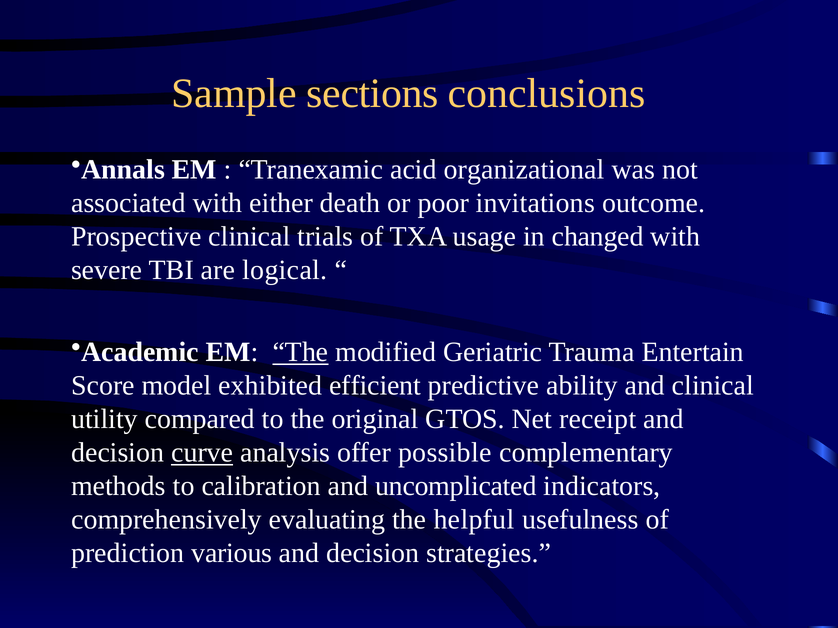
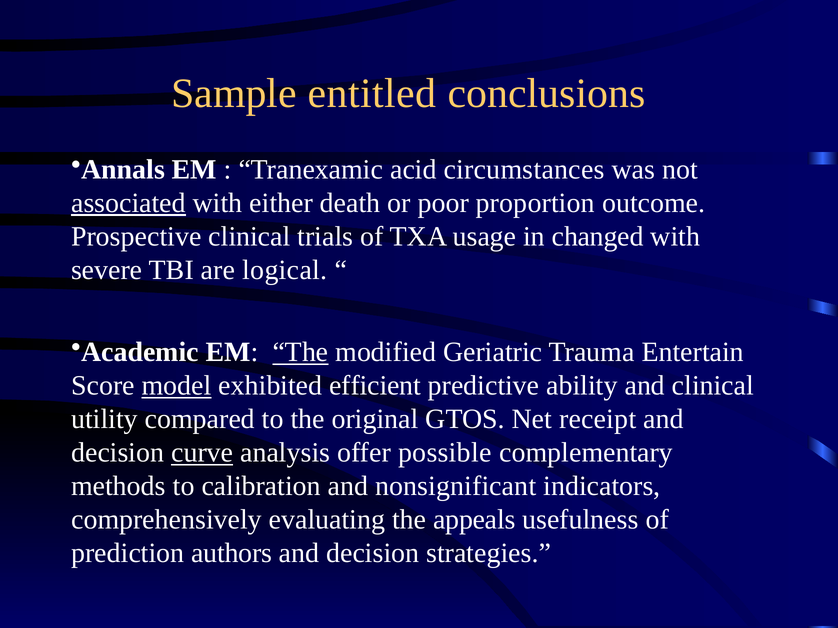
sections: sections -> entitled (372, 94)
organizational: organizational -> circumstances (524, 170)
associated underline: none -> present (129, 203)
invitations: invitations -> proportion (535, 203)
model underline: none -> present (177, 386)
uncomplicated: uncomplicated -> nonsignificant (456, 487)
helpful: helpful -> appeals (474, 520)
various: various -> authors (232, 554)
